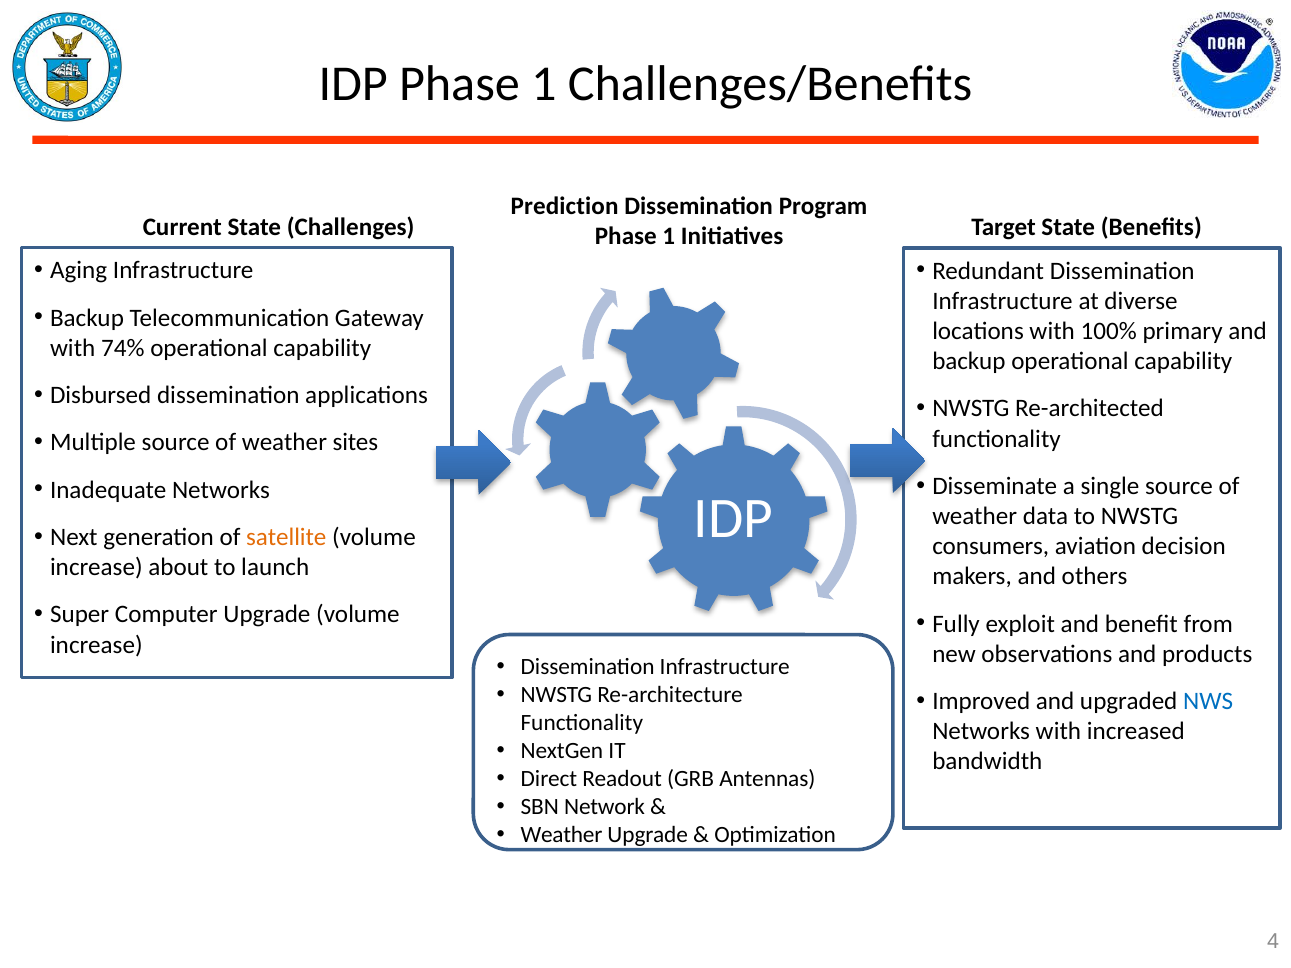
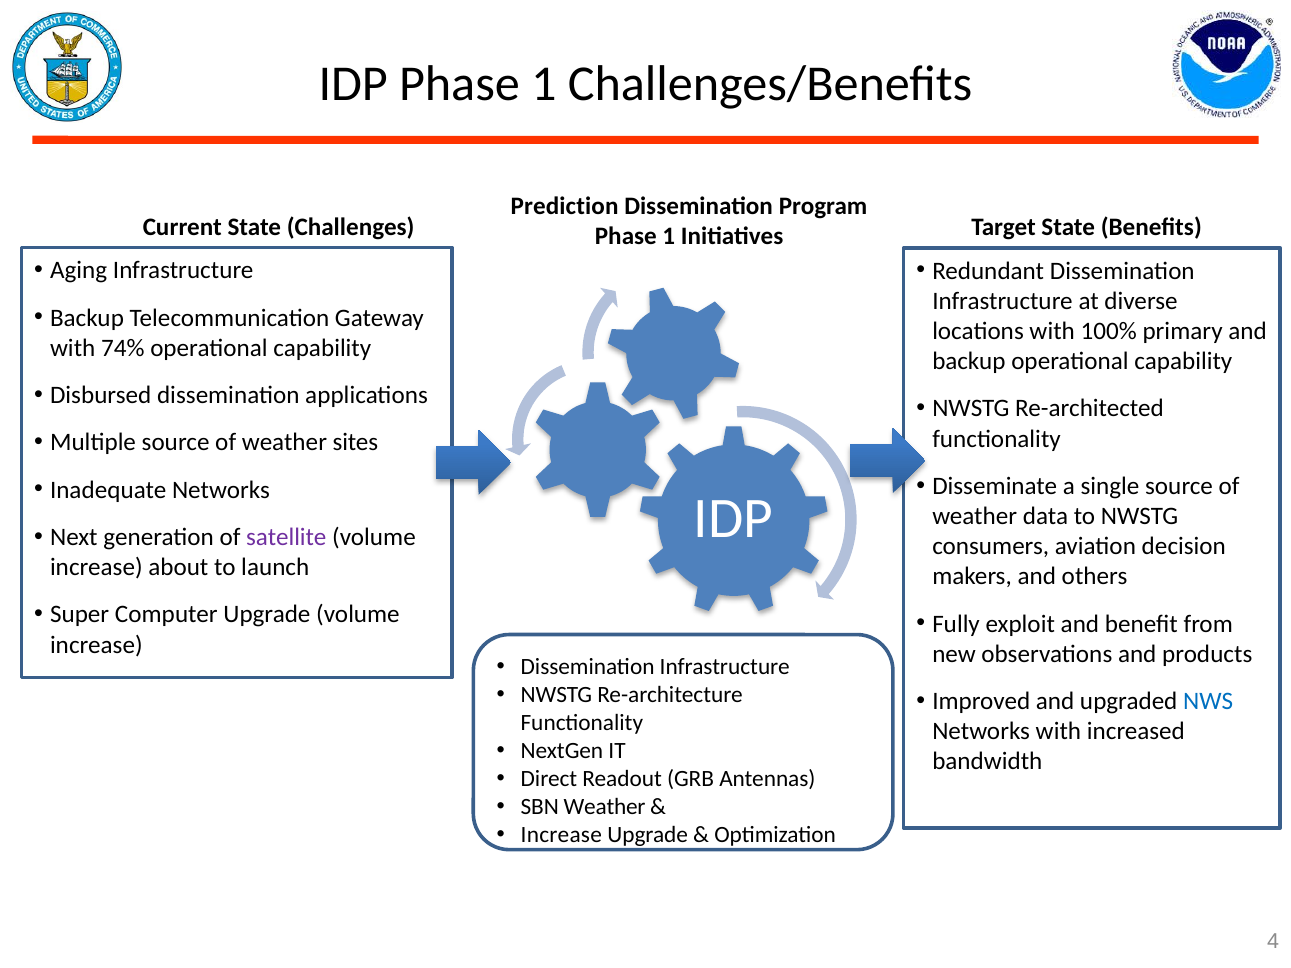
satellite colour: orange -> purple (286, 537)
SBN Network: Network -> Weather (605, 807)
Weather: Weather -> Increase (561, 835)
